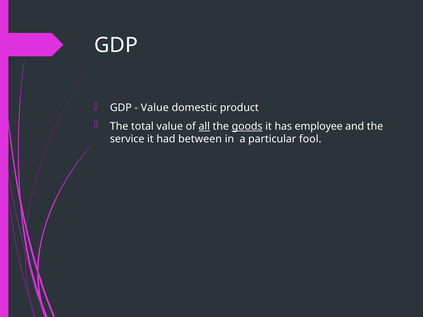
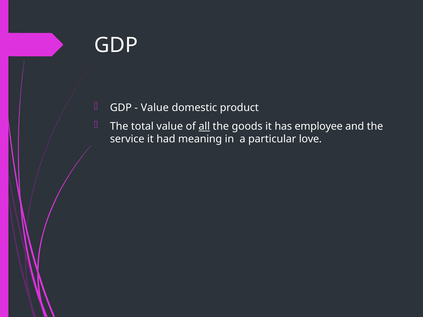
goods underline: present -> none (247, 126)
between: between -> meaning (200, 139)
fool: fool -> love (310, 139)
